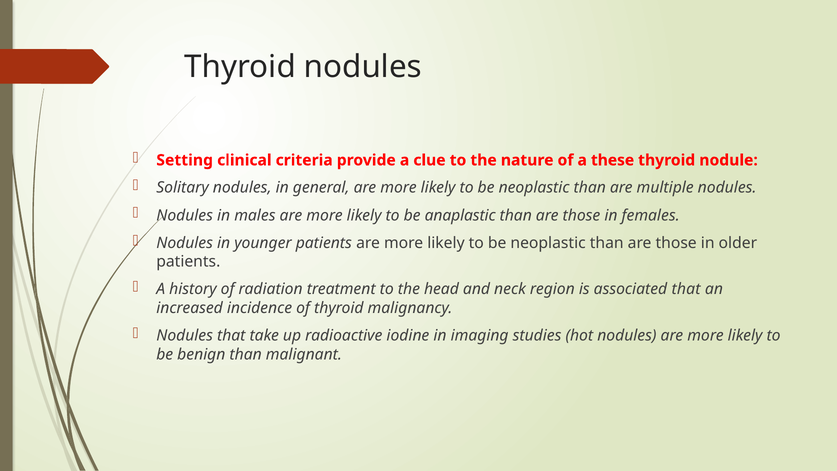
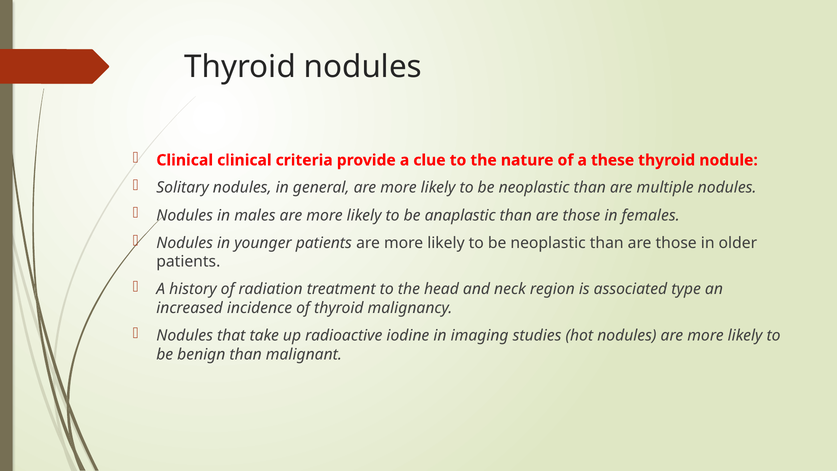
Setting: Setting -> Clinical (185, 160)
associated that: that -> type (686, 289)
